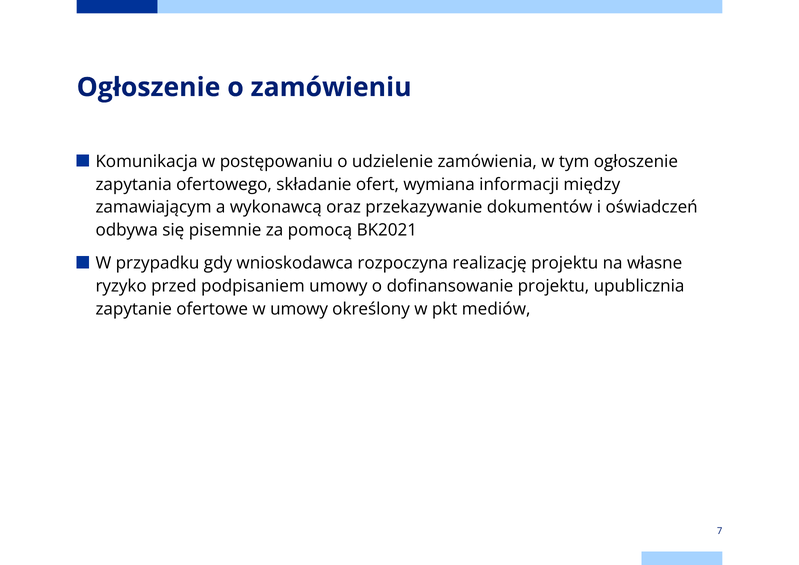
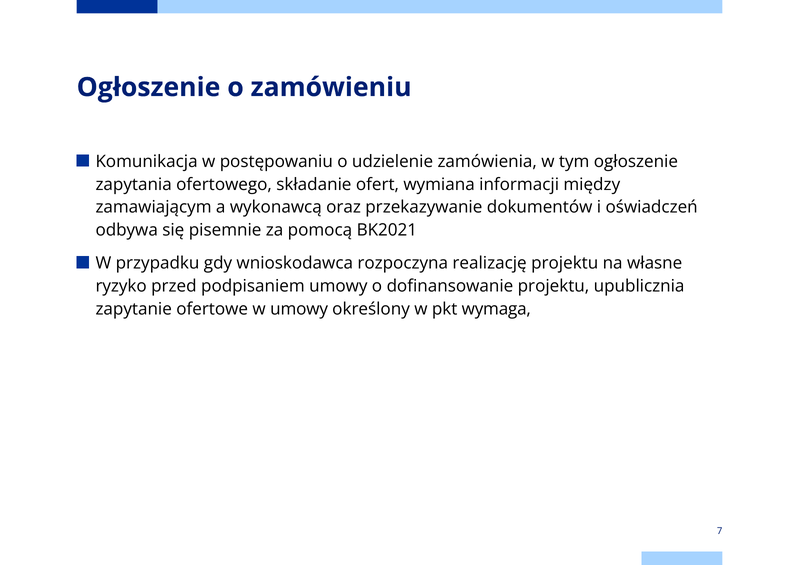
mediów: mediów -> wymaga (496, 309)
